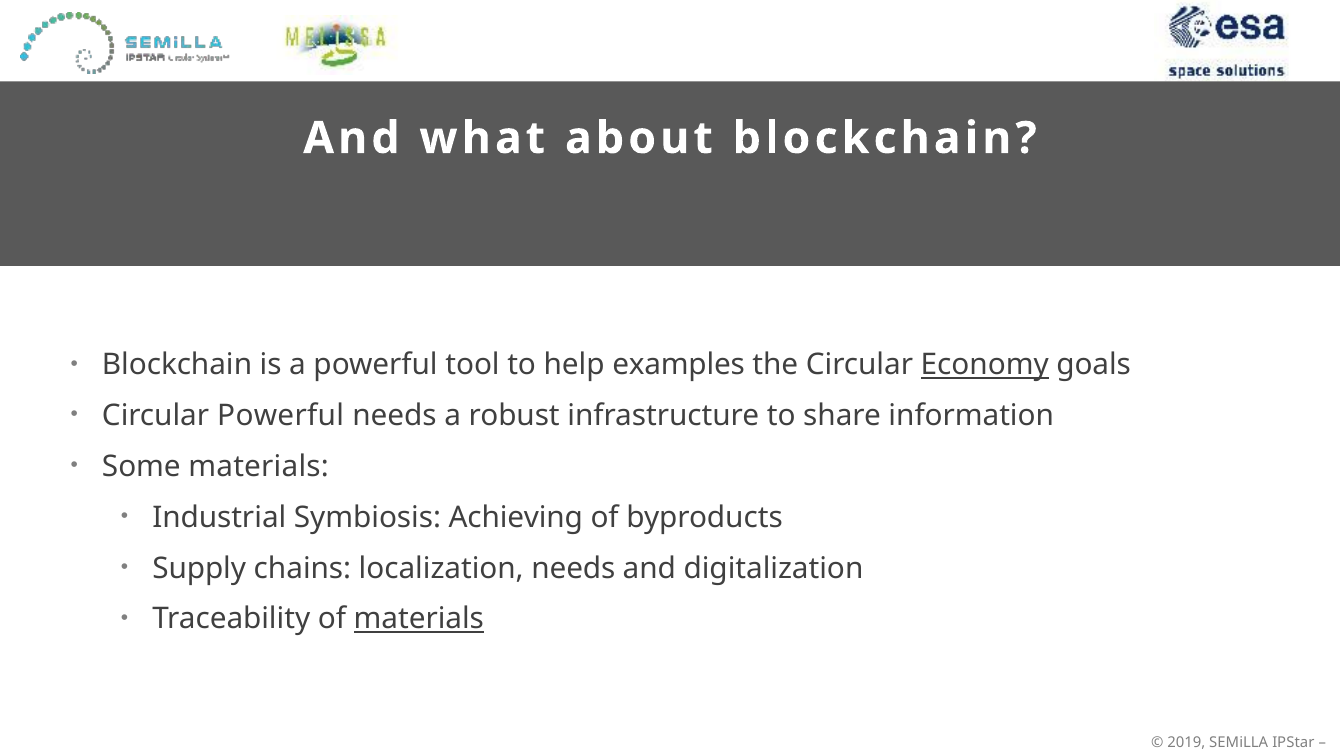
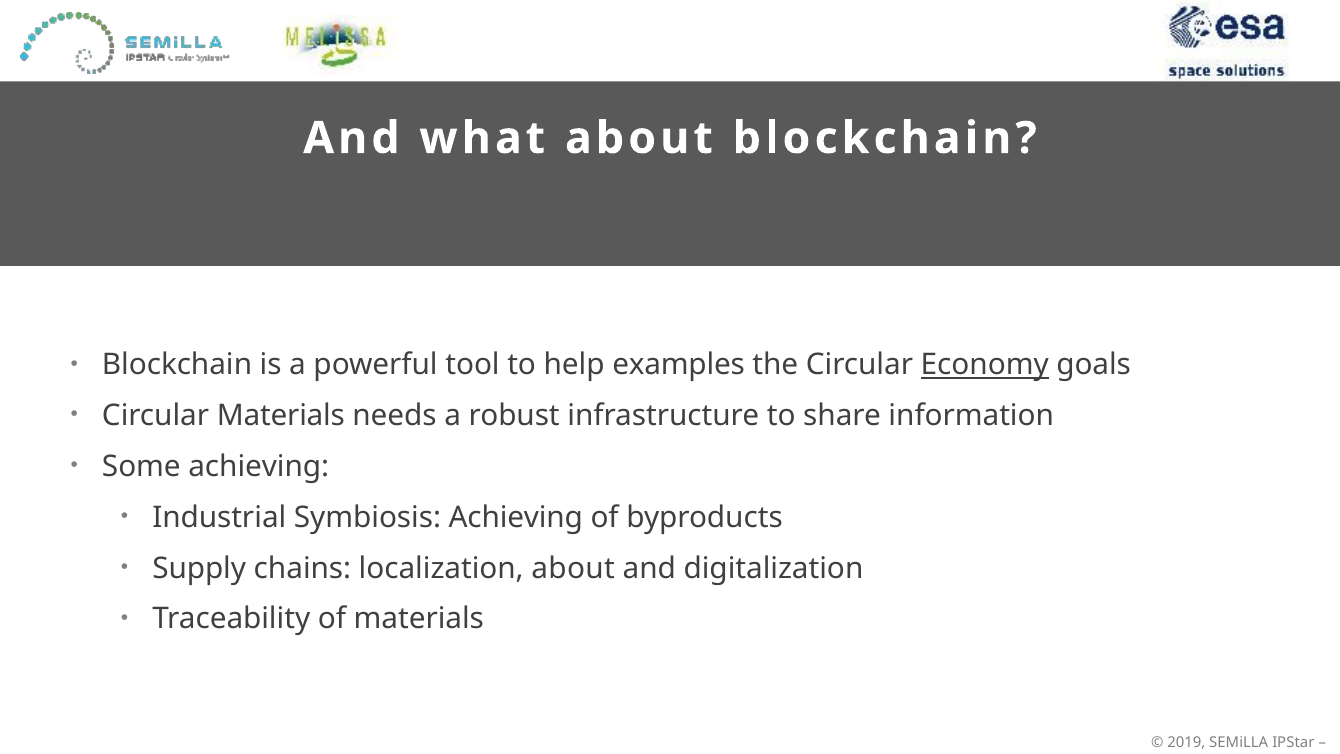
Circular Powerful: Powerful -> Materials (281, 416)
Some materials: materials -> achieving (259, 467)
localization needs: needs -> about (573, 568)
materials underline: present -> none (419, 619)
